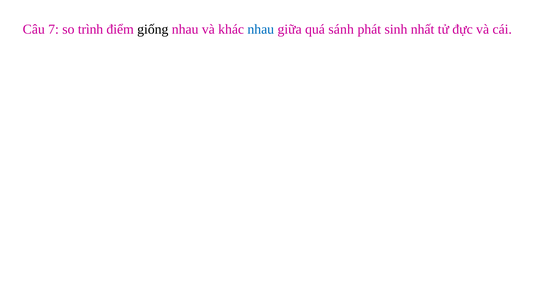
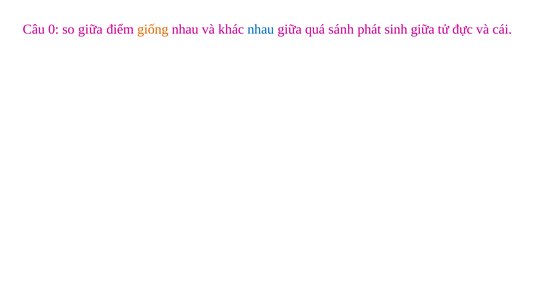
7: 7 -> 0 (54, 29)
so trình: trình -> giữa (90, 29)
giống colour: black -> orange (153, 29)
sinh nhất: nhất -> giữa (423, 29)
